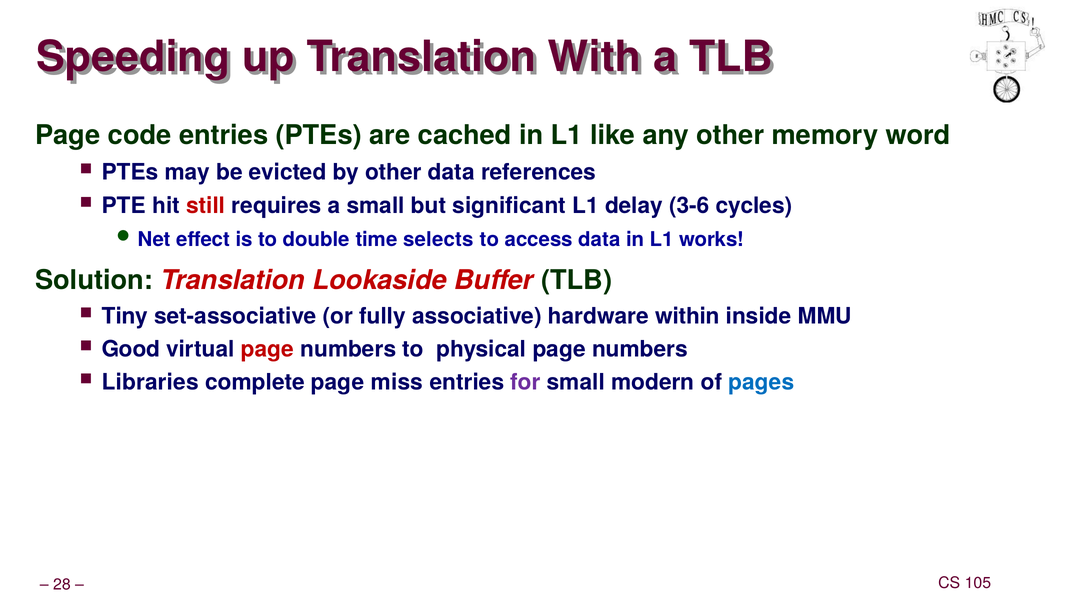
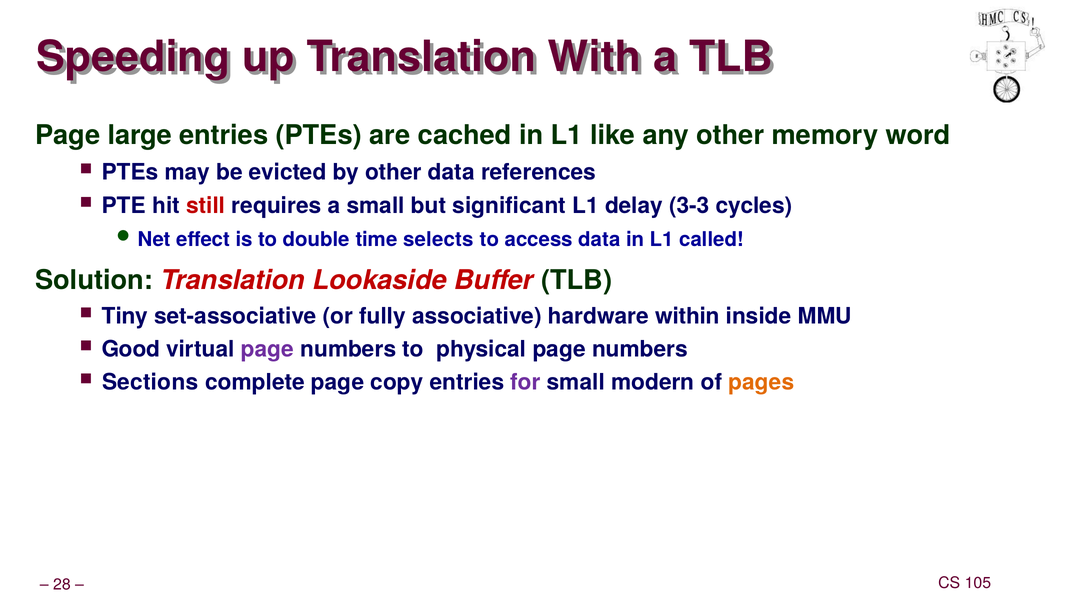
code: code -> large (140, 135)
3-6: 3-6 -> 3-3 (689, 206)
works: works -> called (712, 240)
page colour: red -> purple (267, 349)
Libraries: Libraries -> Sections (150, 382)
miss: miss -> copy (397, 382)
pages colour: blue -> orange (761, 382)
